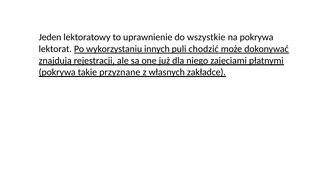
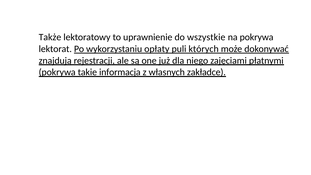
Jeden: Jeden -> Także (50, 37)
innych: innych -> opłaty (157, 49)
chodzić: chodzić -> których (204, 49)
przyznane: przyznane -> informacja (120, 72)
